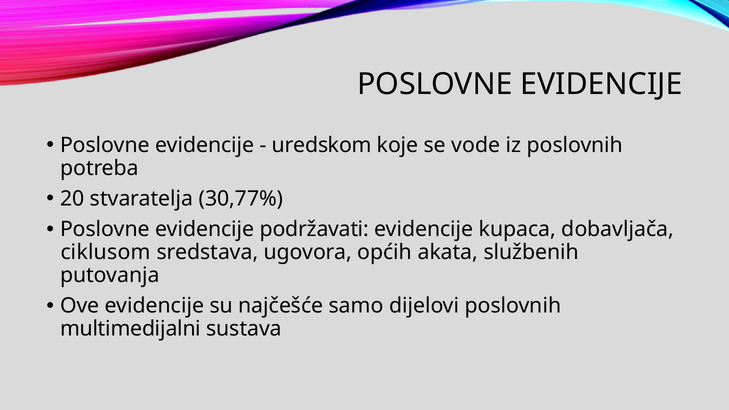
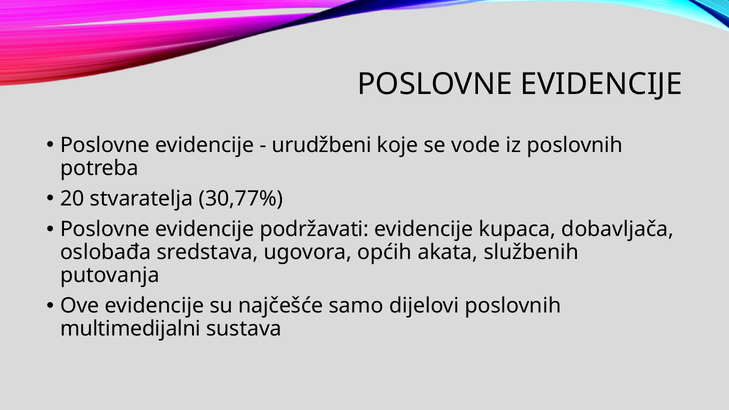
uredskom: uredskom -> urudžbeni (322, 145)
ciklusom: ciklusom -> oslobađa (106, 252)
